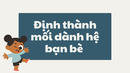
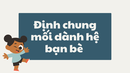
thành: thành -> chung (80, 25)
